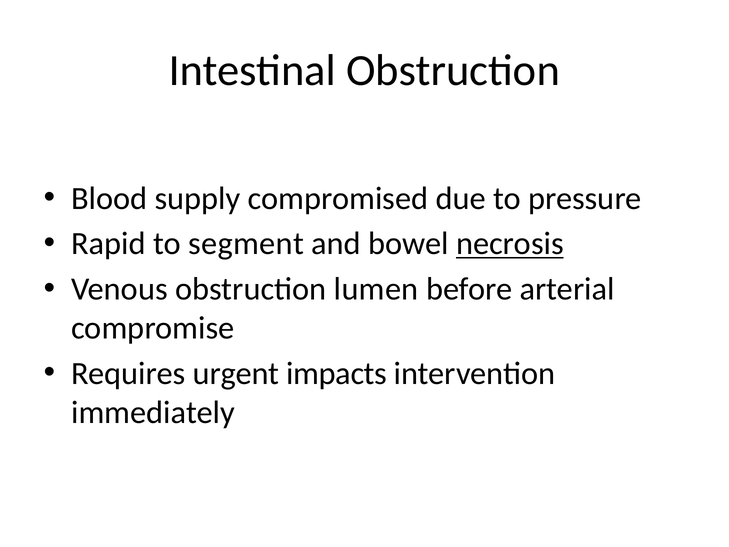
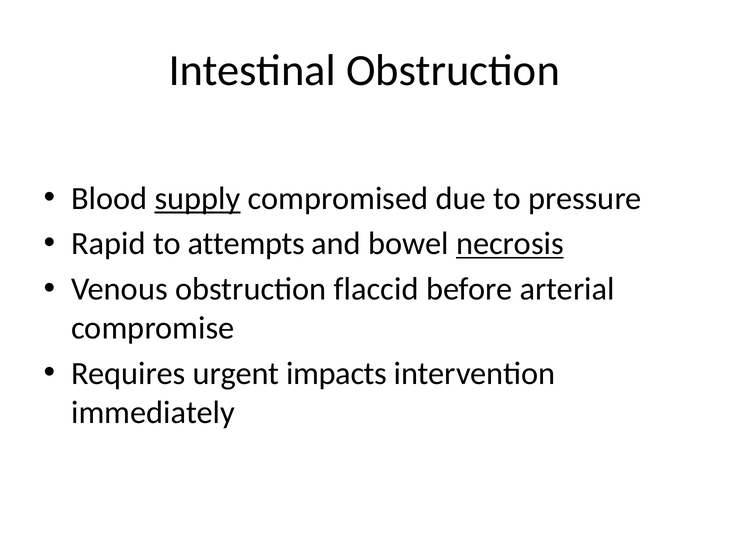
supply underline: none -> present (198, 198)
segment: segment -> attempts (246, 244)
lumen: lumen -> flaccid (376, 289)
